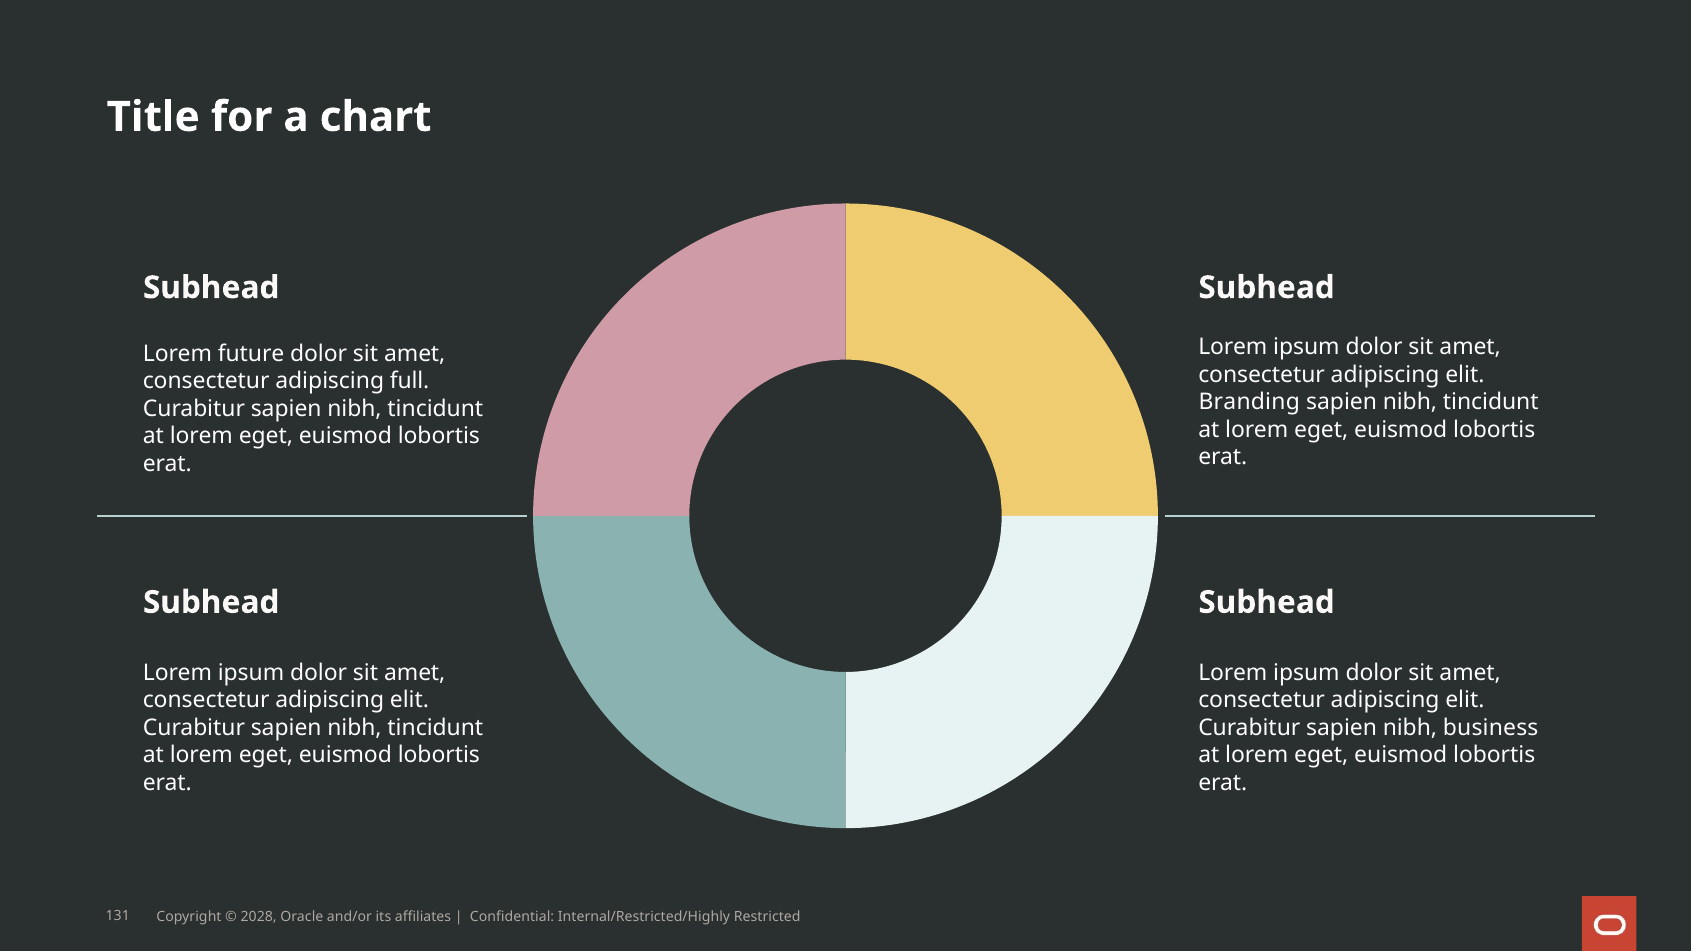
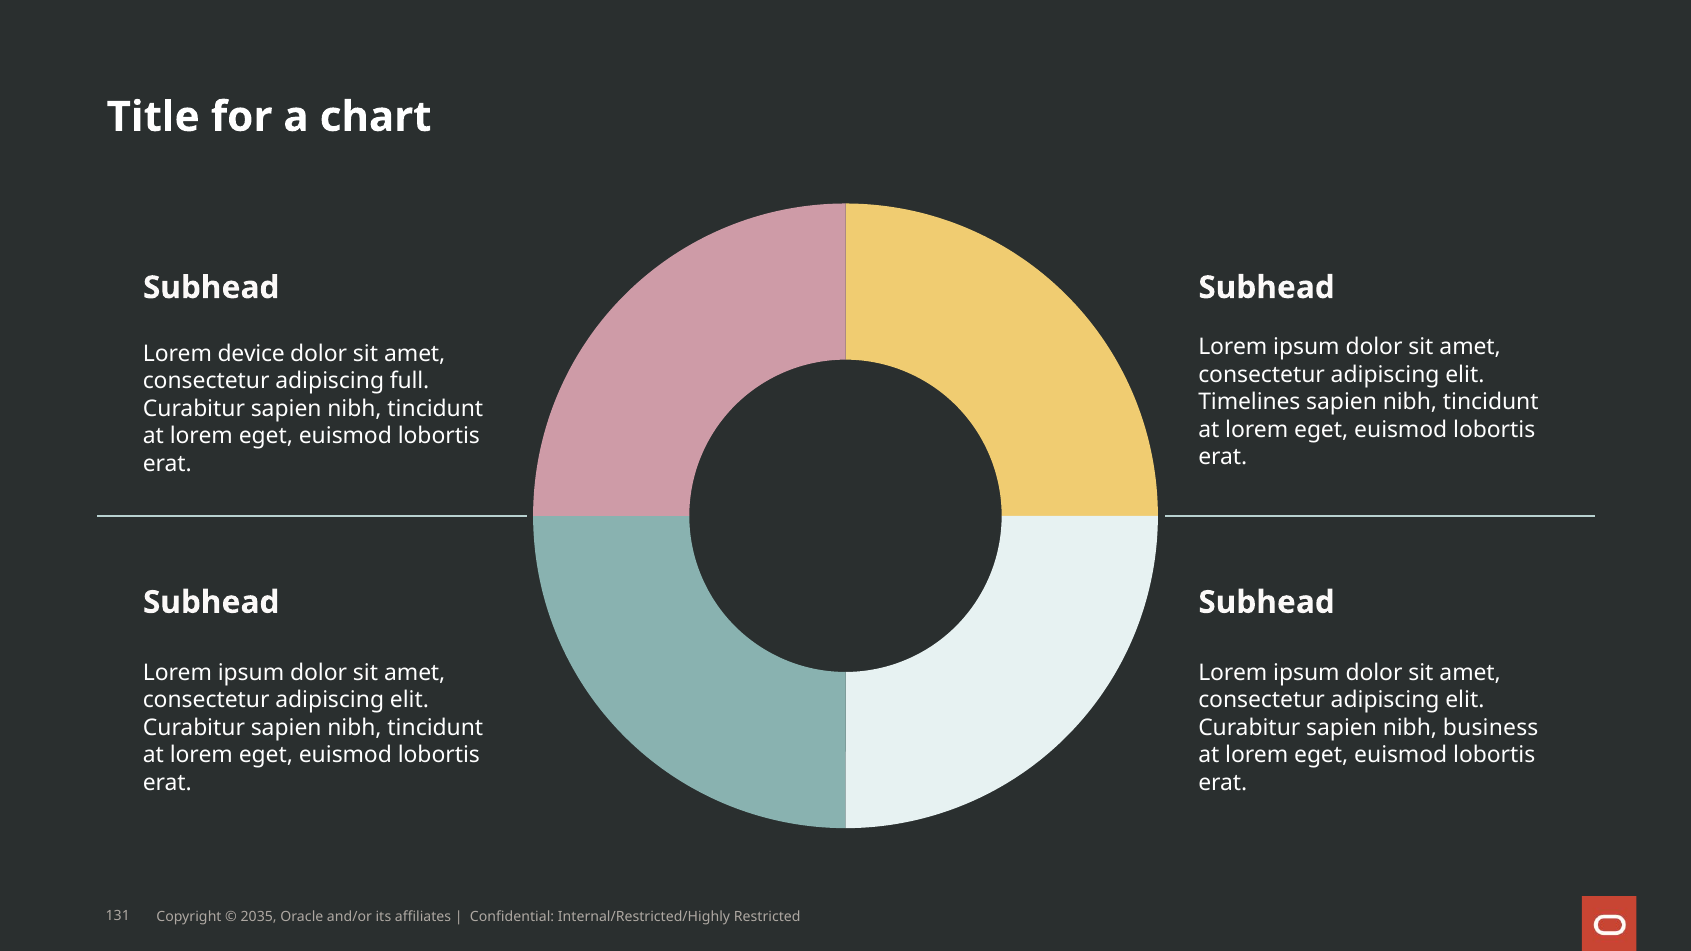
future: future -> device (251, 354)
Branding: Branding -> Timelines (1249, 402)
2028: 2028 -> 2035 (259, 917)
